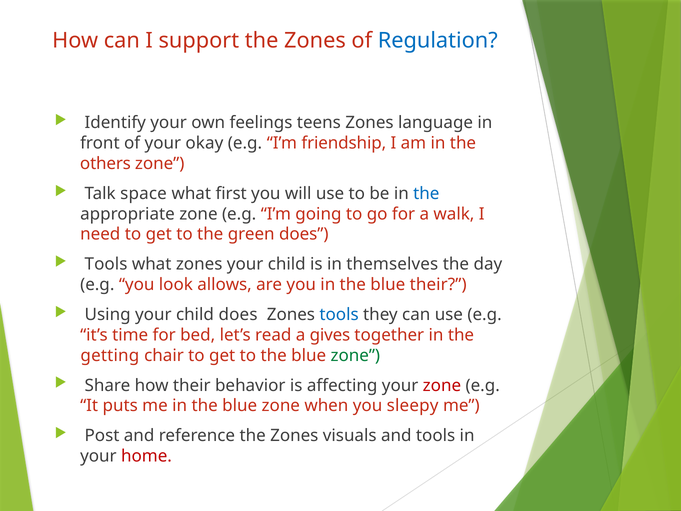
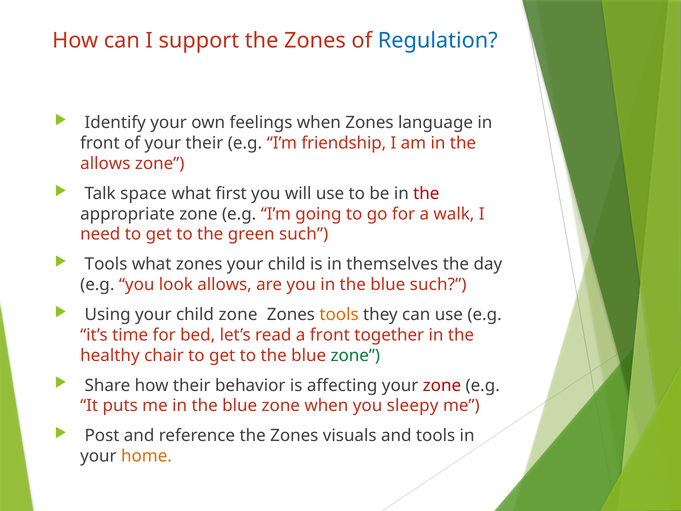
feelings teens: teens -> when (319, 123)
your okay: okay -> their (204, 143)
others: others -> allows (105, 164)
the colour: blue -> red (426, 193)
green does: does -> such (304, 234)
blue their: their -> such (438, 285)
child does: does -> zone (238, 314)
tools colour: blue -> orange (339, 314)
a gives: gives -> front (330, 335)
getting: getting -> healthy (110, 355)
home colour: red -> orange (146, 456)
